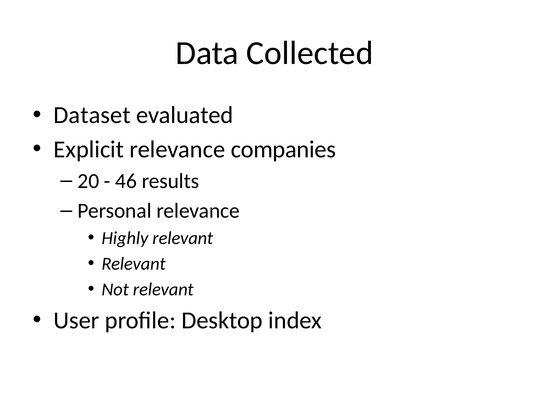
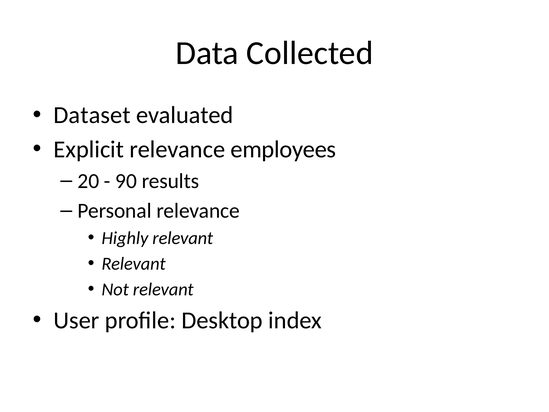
companies: companies -> employees (283, 149)
46: 46 -> 90 (126, 181)
